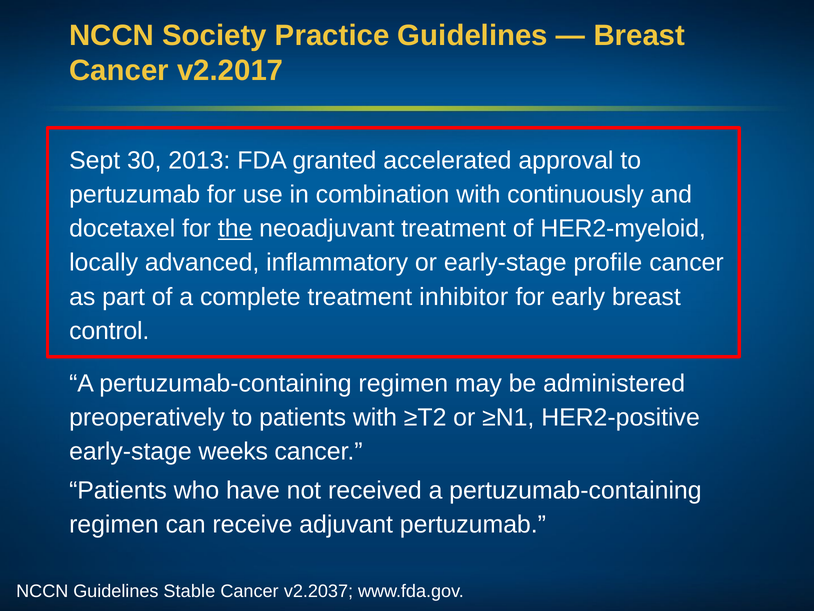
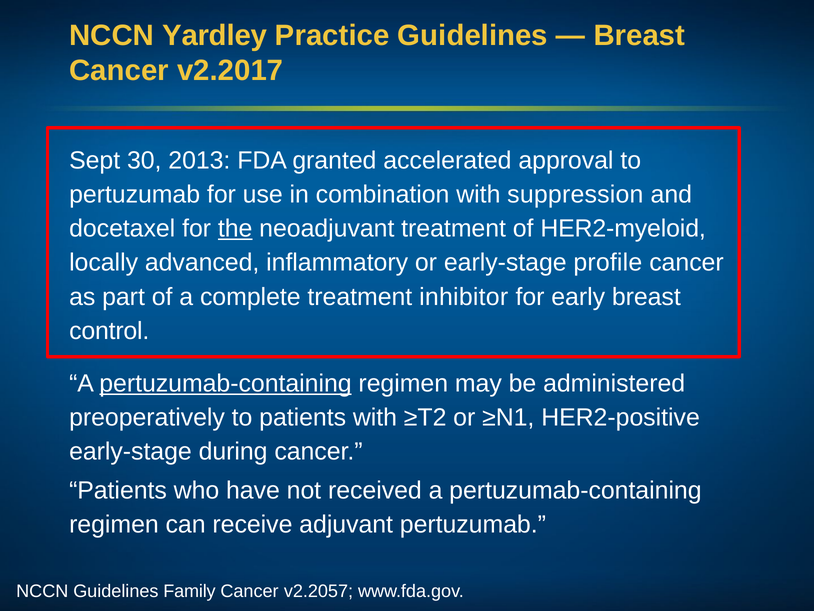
Society: Society -> Yardley (215, 35)
continuously: continuously -> suppression (575, 195)
pertuzumab-containing underline: none -> present (225, 383)
weeks: weeks -> during (233, 451)
Stable: Stable -> Family (190, 591)
v2.2037: v2.2037 -> v2.2057 (318, 591)
